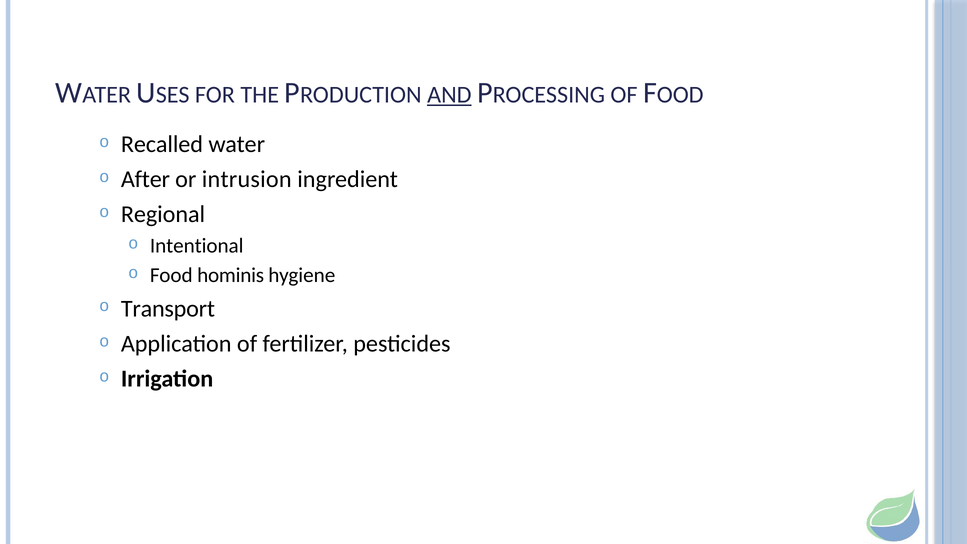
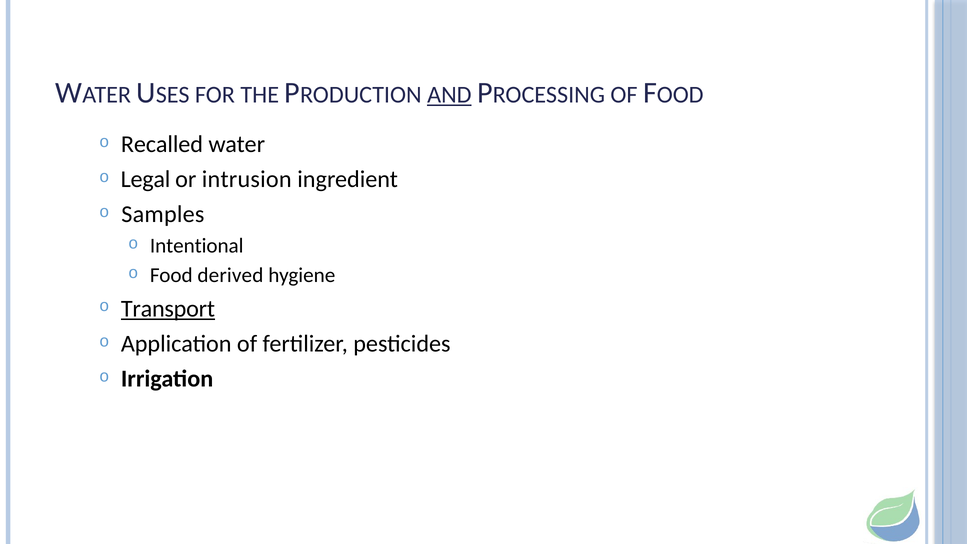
After: After -> Legal (145, 179)
Regional: Regional -> Samples (163, 214)
hominis: hominis -> derived (230, 275)
Transport underline: none -> present (168, 309)
